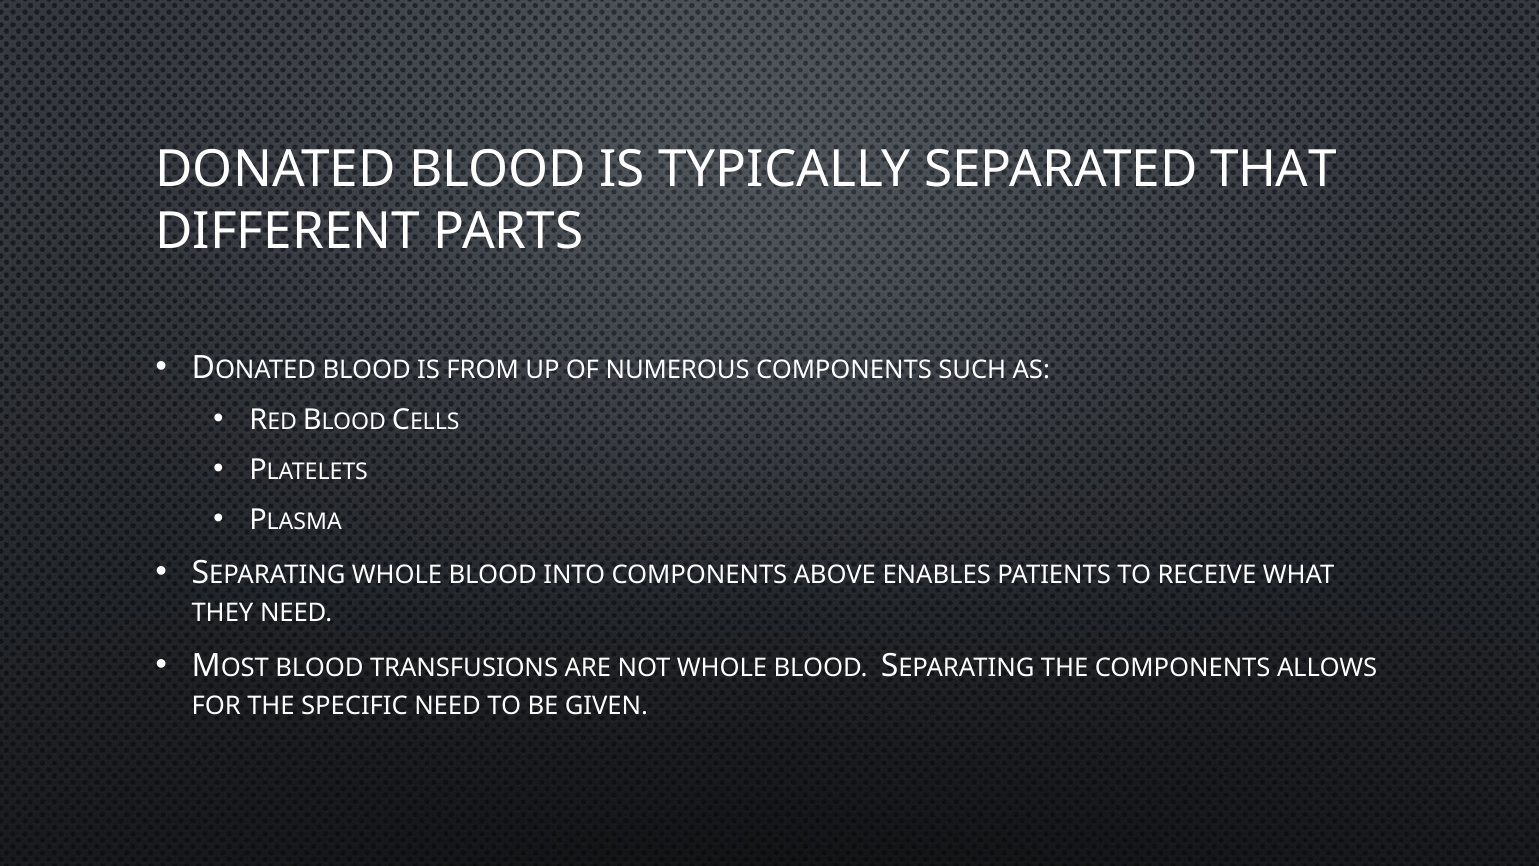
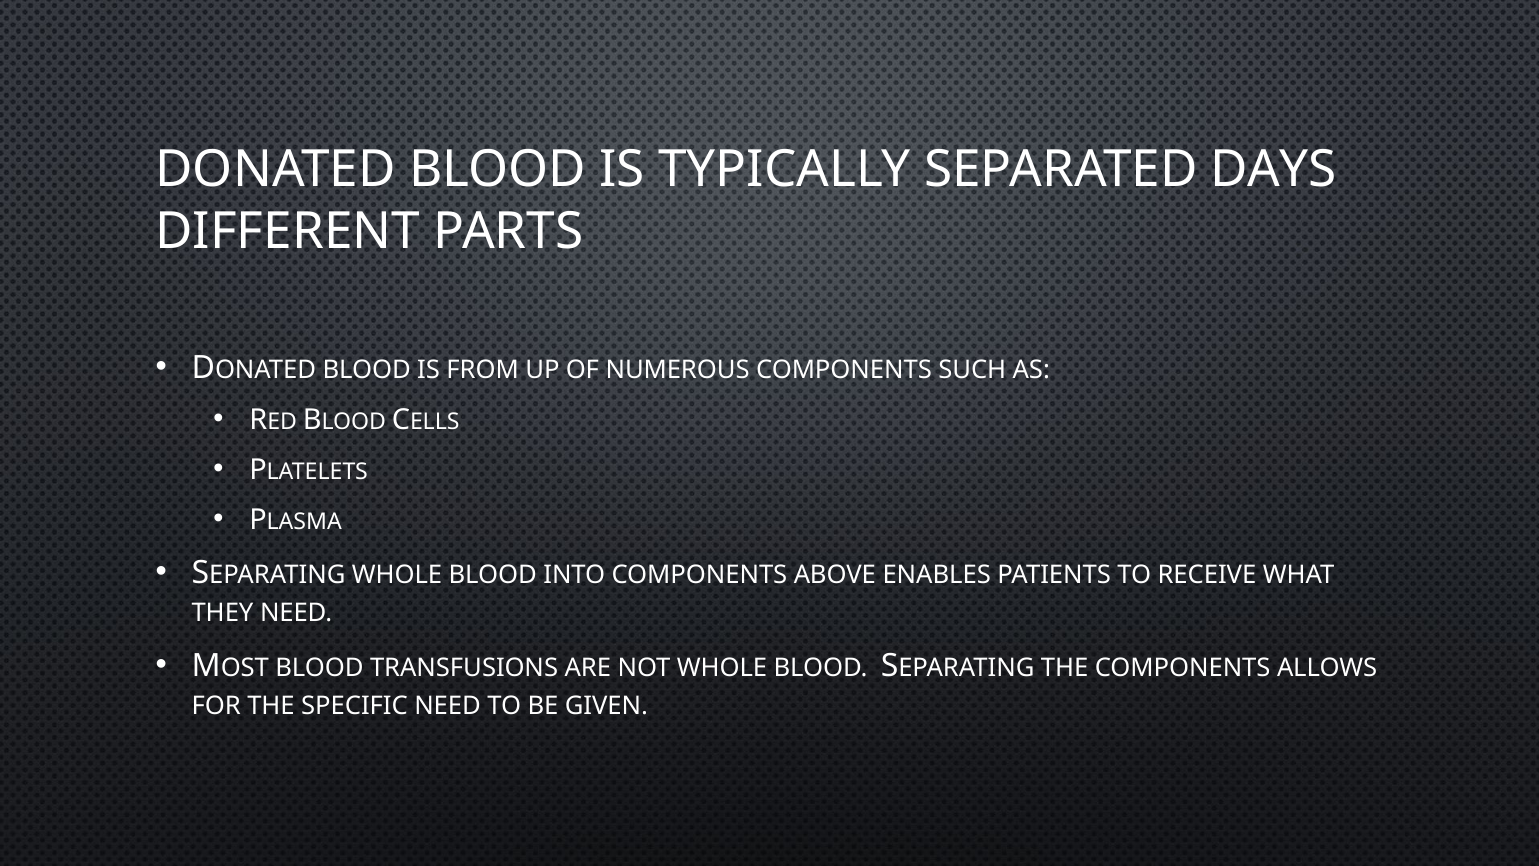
THAT: THAT -> DAYS (1273, 170)
